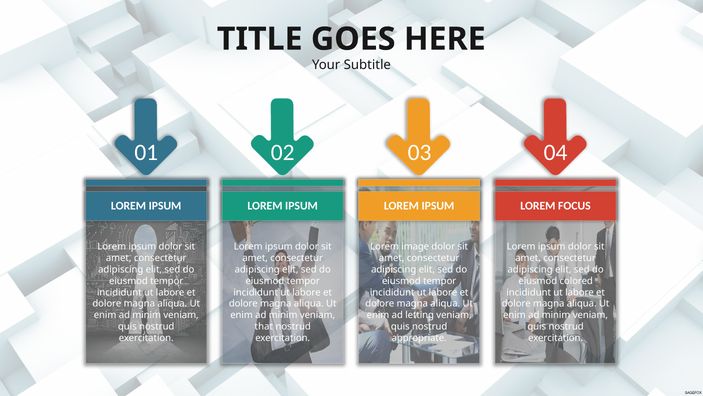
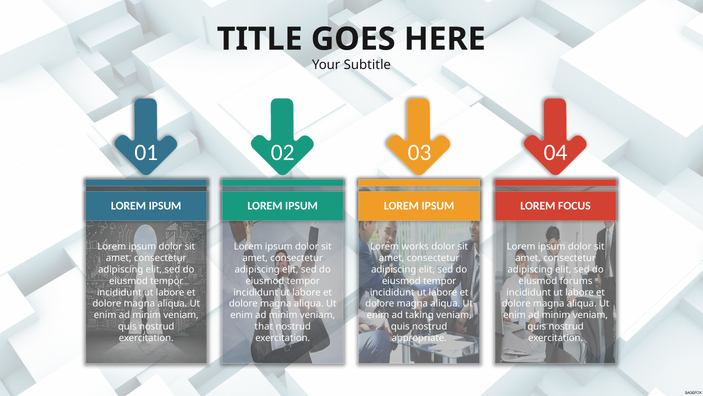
image: image -> works (415, 246)
colored: colored -> forums (576, 281)
letting: letting -> taking (420, 315)
